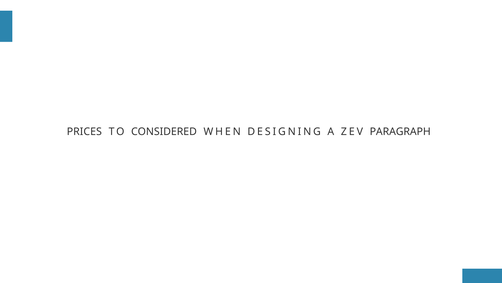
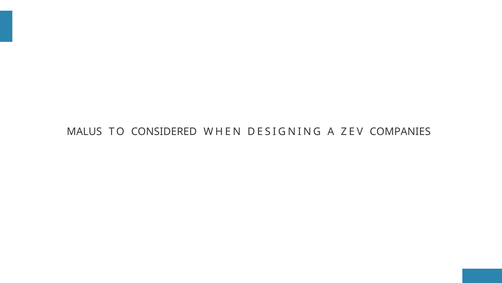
PRICES: PRICES -> MALUS (84, 131)
PARAGRAPH: PARAGRAPH -> COMPANIES (400, 131)
